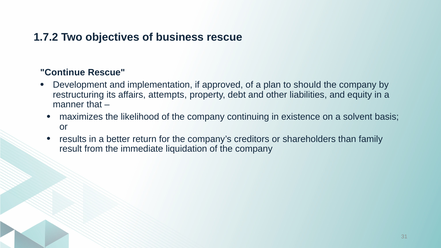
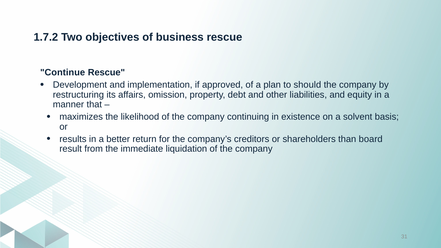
attempts: attempts -> omission (168, 95)
family: family -> board (371, 139)
